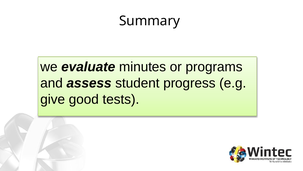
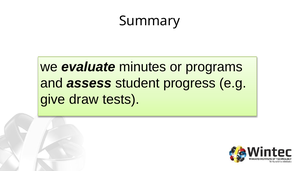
good: good -> draw (84, 99)
